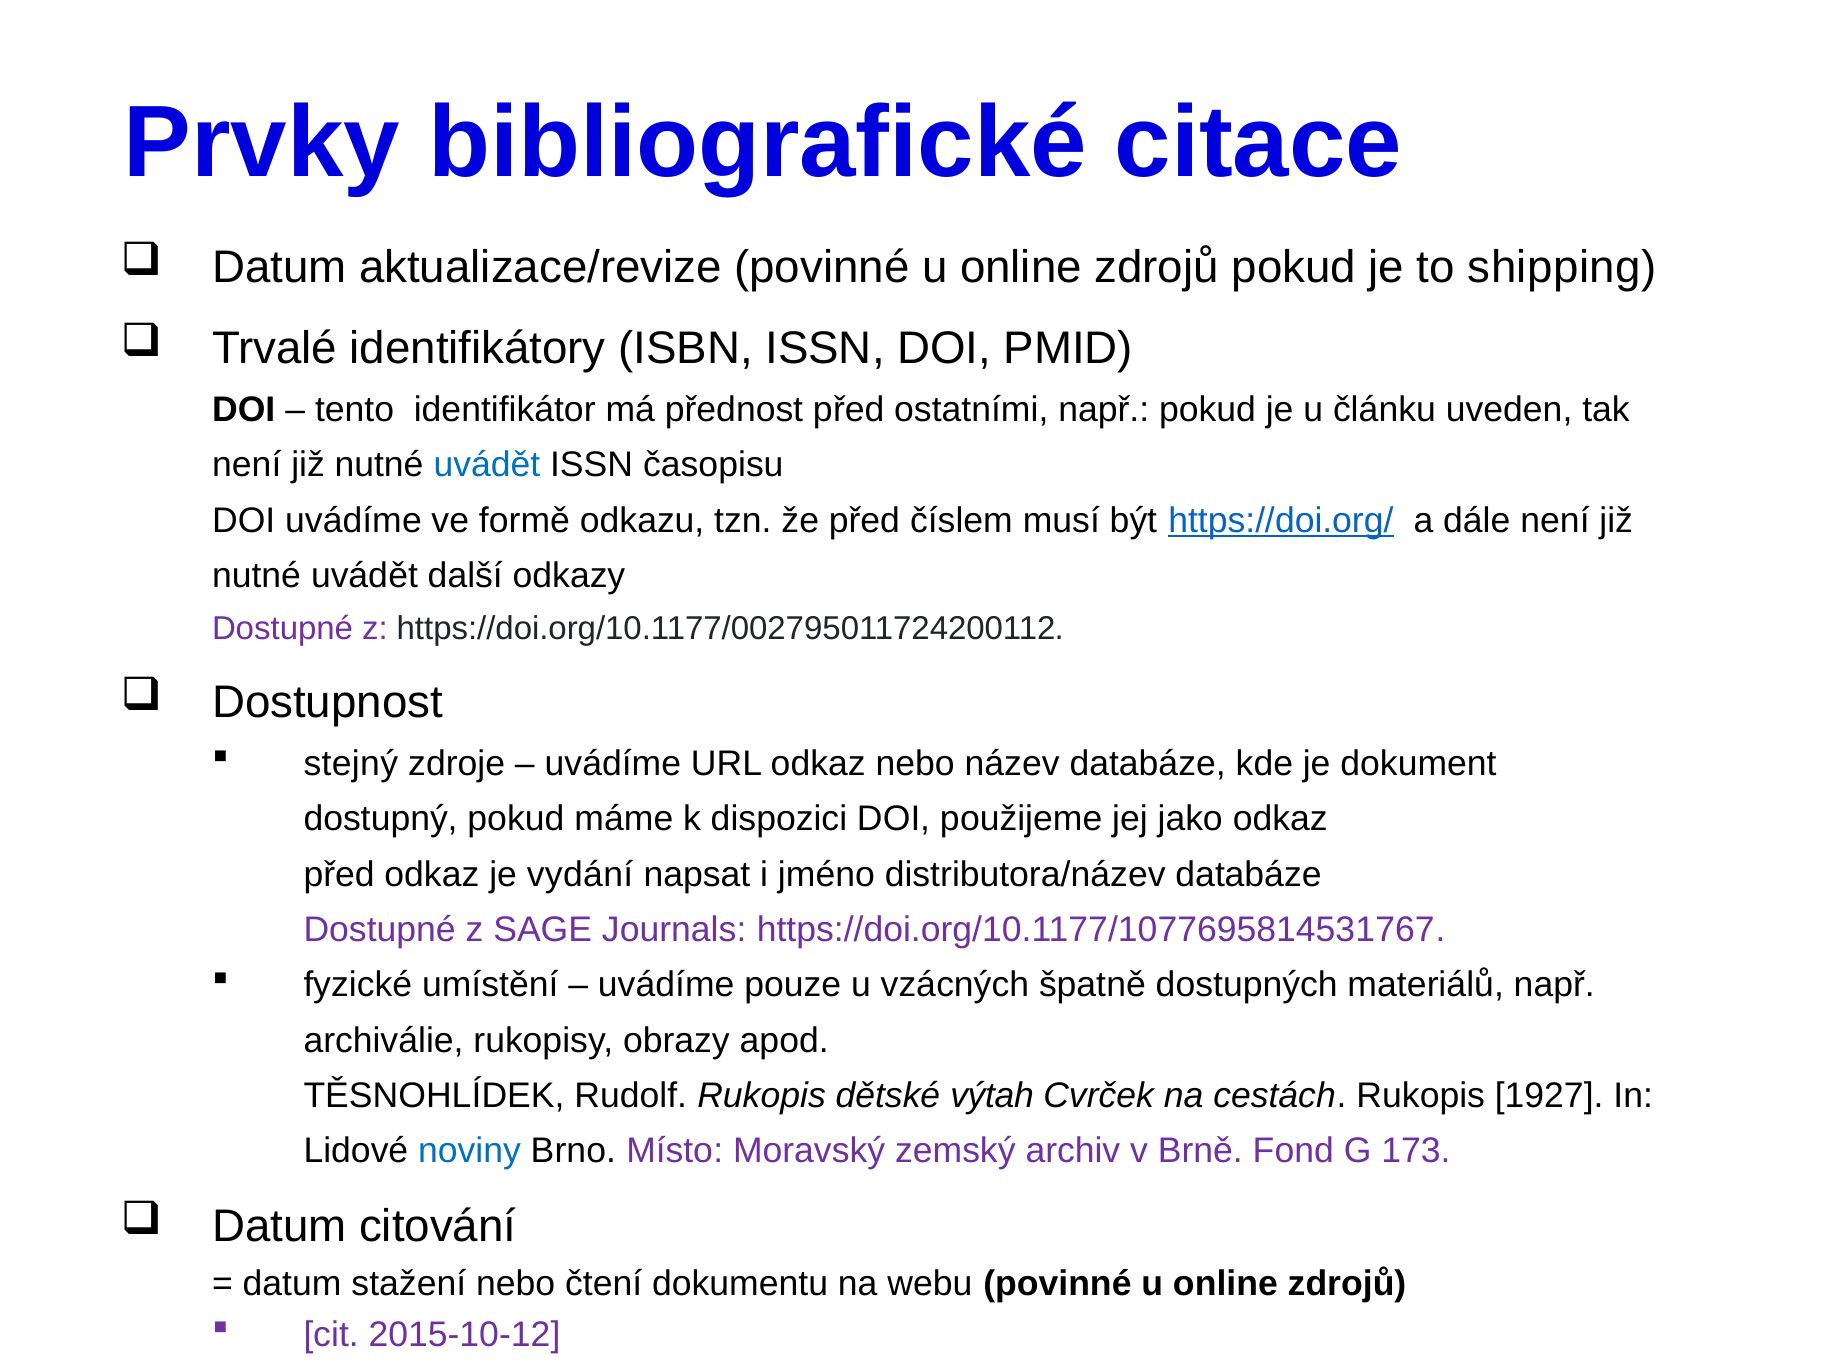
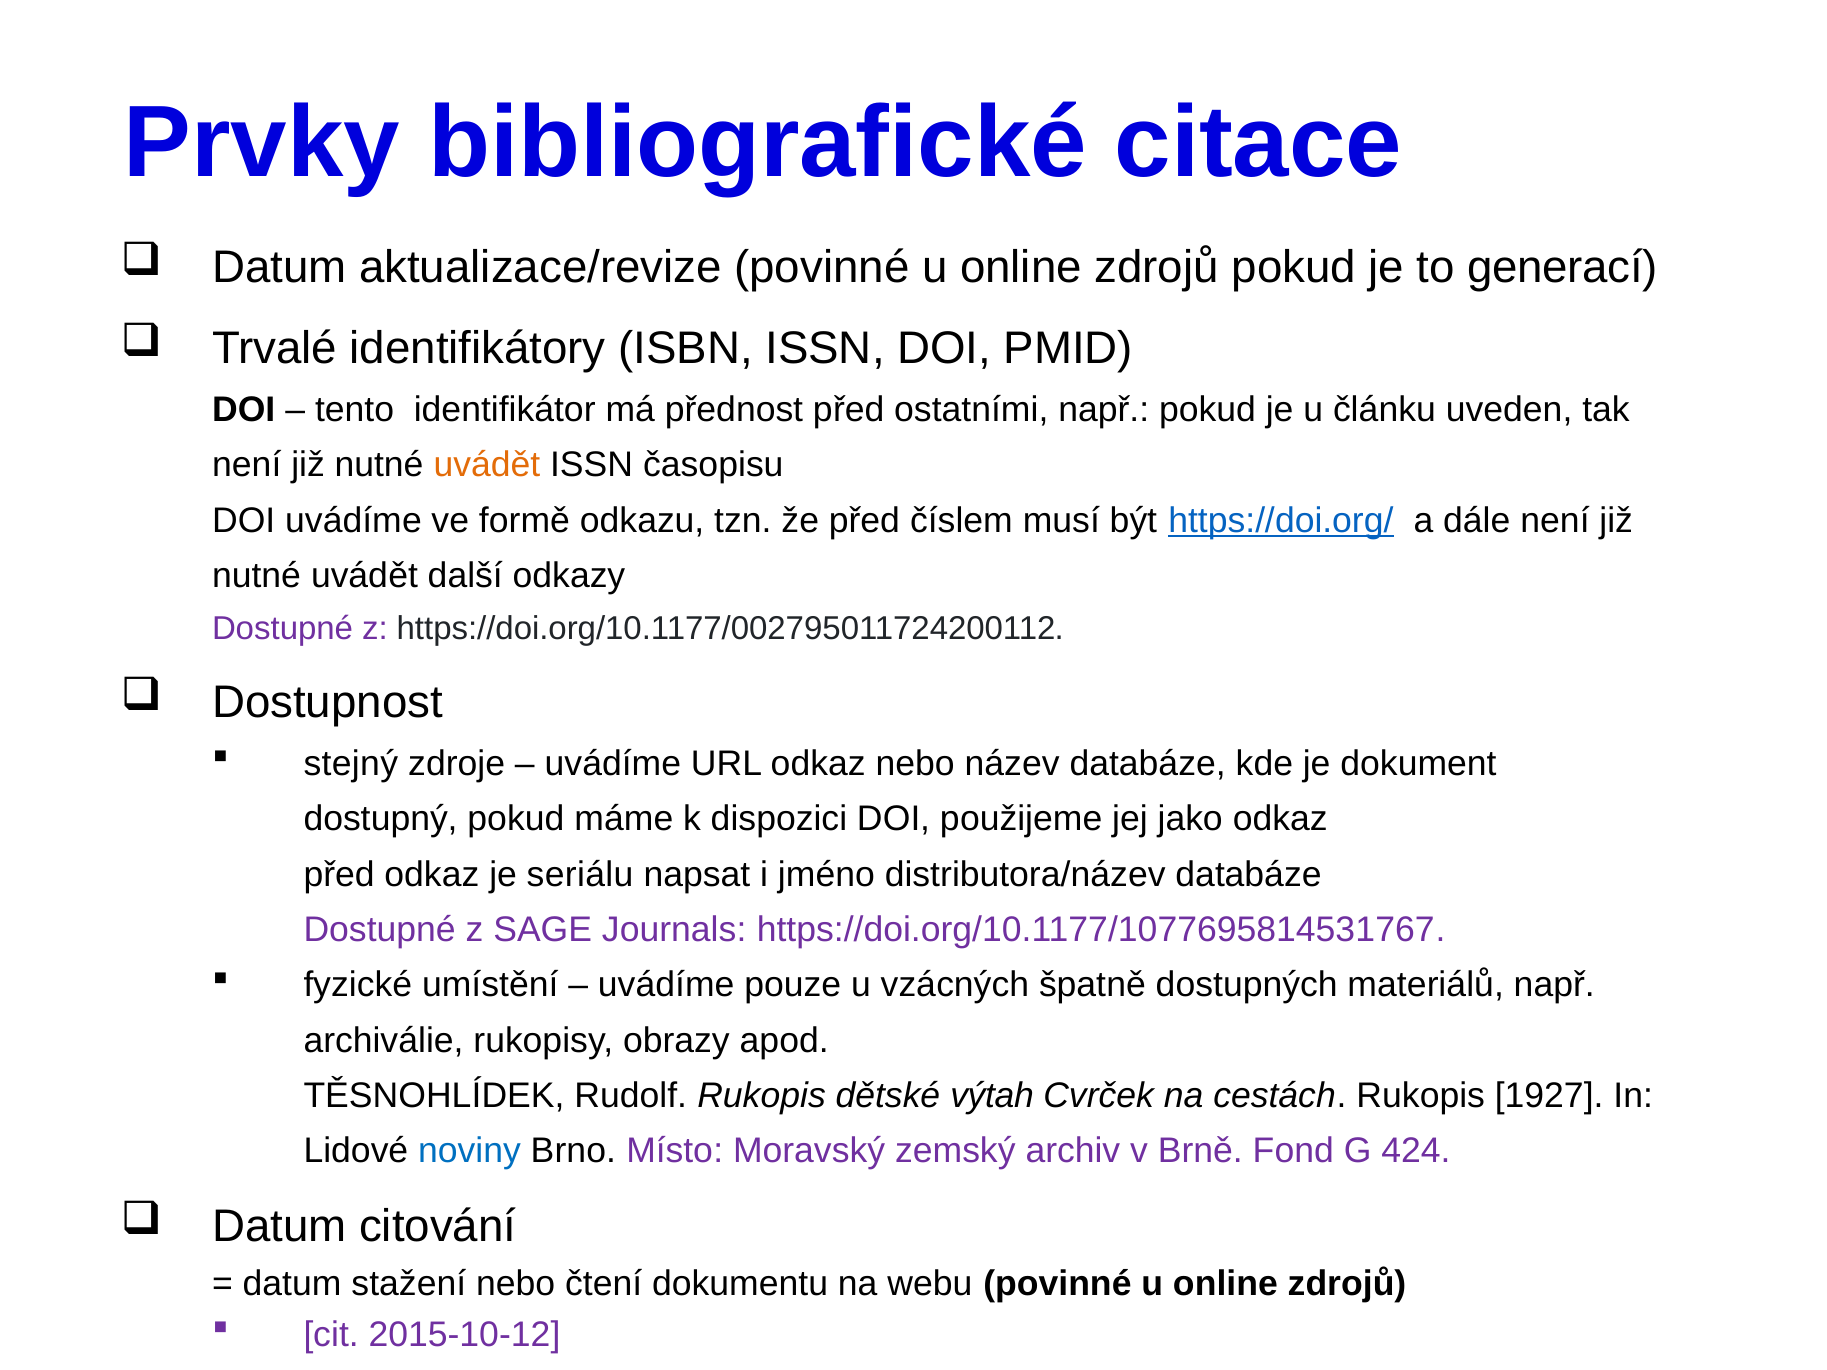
shipping: shipping -> generací (1563, 268)
uvádět colour: blue -> orange (487, 465)
vydání: vydání -> seriálu (580, 875)
173: 173 -> 424 (1416, 1151)
